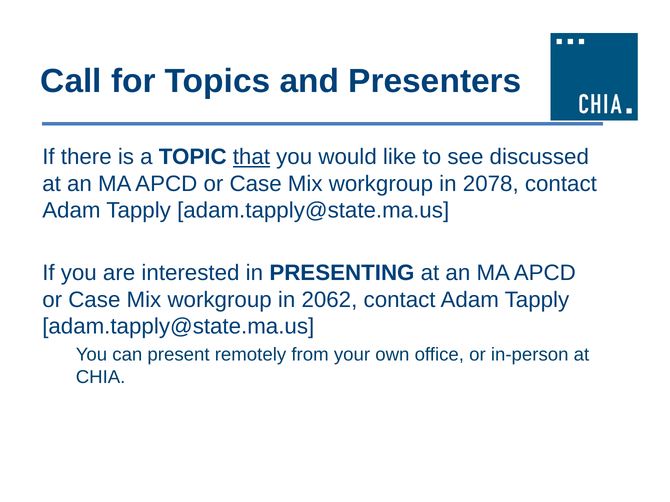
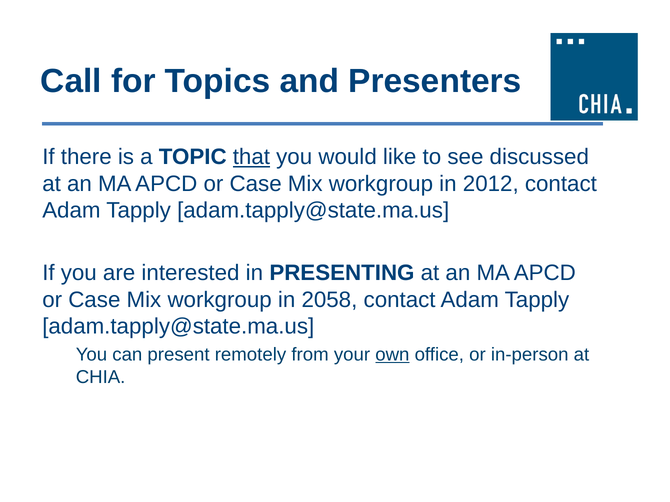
2078: 2078 -> 2012 (491, 184)
2062: 2062 -> 2058 (329, 300)
own underline: none -> present (392, 355)
